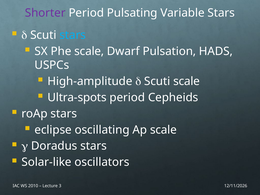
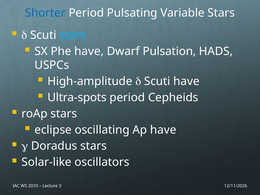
Shorter colour: purple -> blue (45, 13)
Phe scale: scale -> have (89, 51)
Scuti scale: scale -> have (186, 81)
Ap scale: scale -> have (163, 130)
